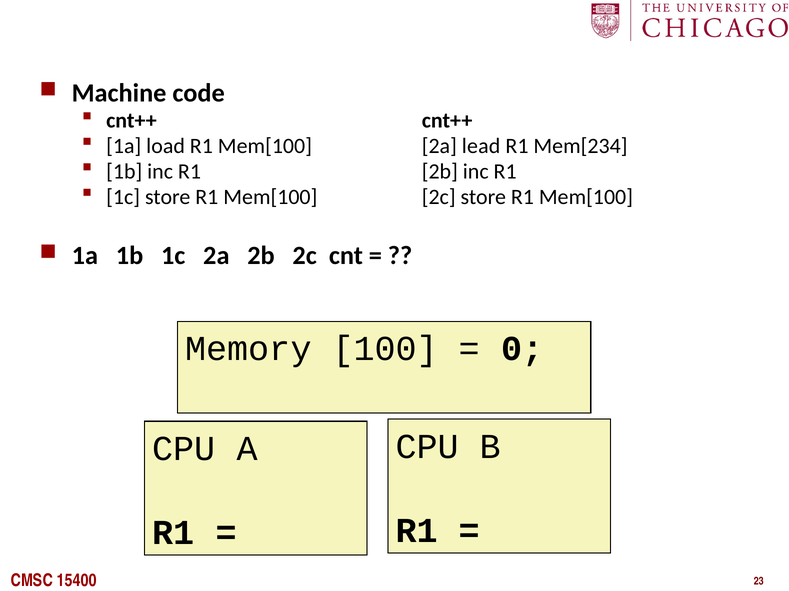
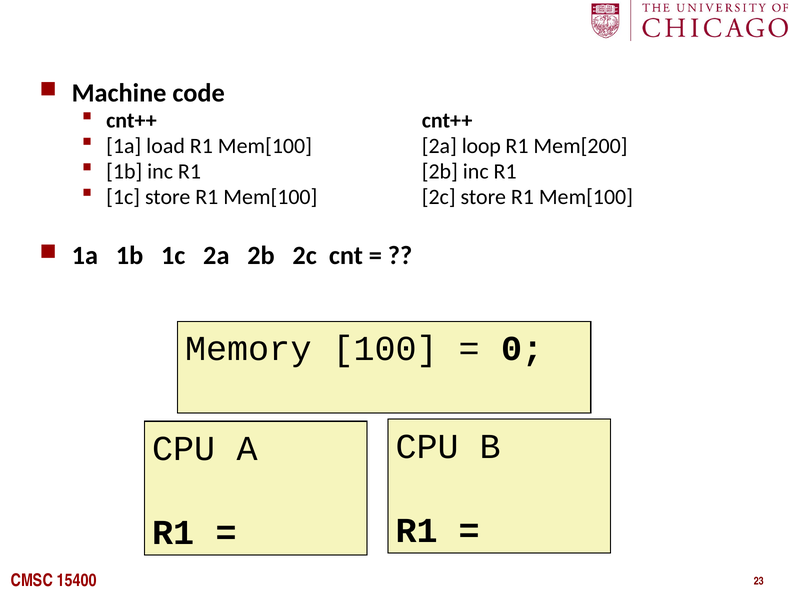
lead: lead -> loop (481, 146)
Mem[234: Mem[234 -> Mem[200 (581, 146)
